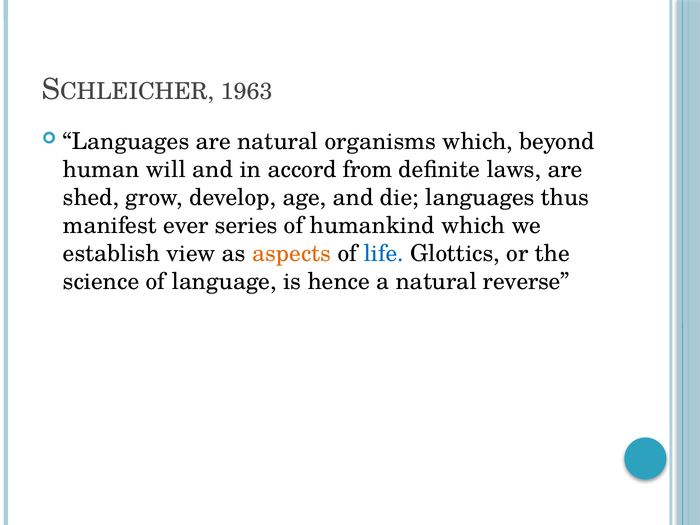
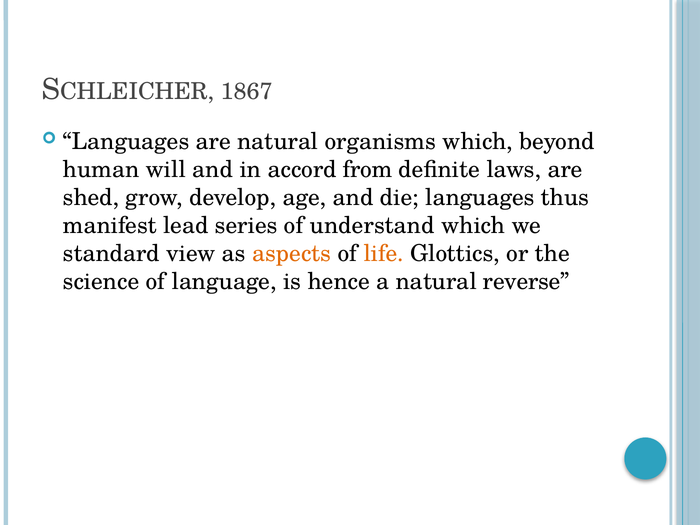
1963: 1963 -> 1867 (247, 92)
ever: ever -> lead (186, 226)
humankind: humankind -> understand (372, 226)
establish: establish -> standard (111, 254)
life colour: blue -> orange (384, 254)
